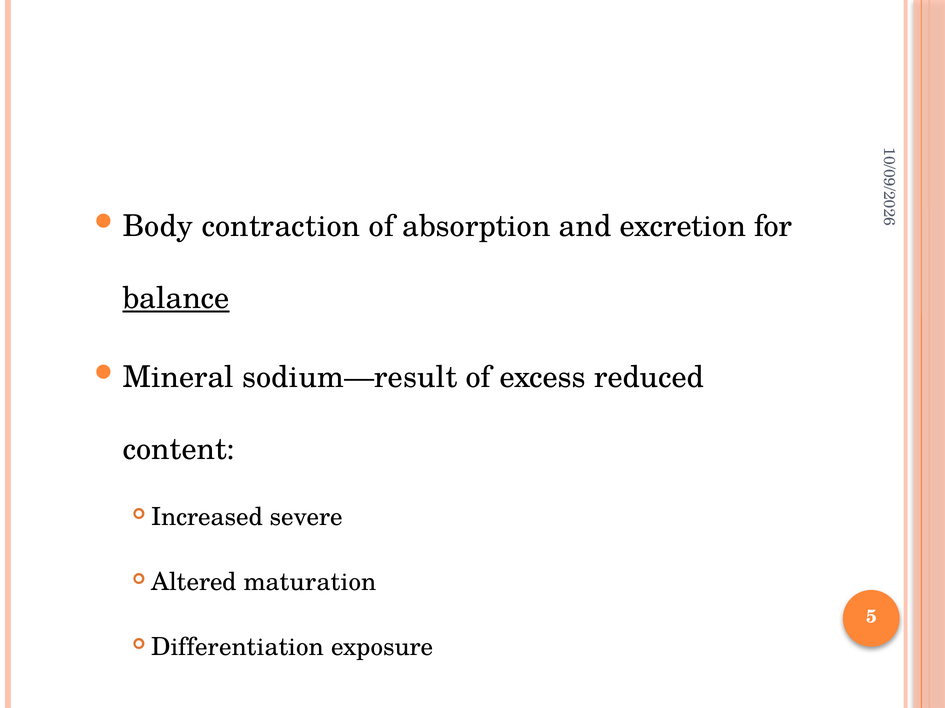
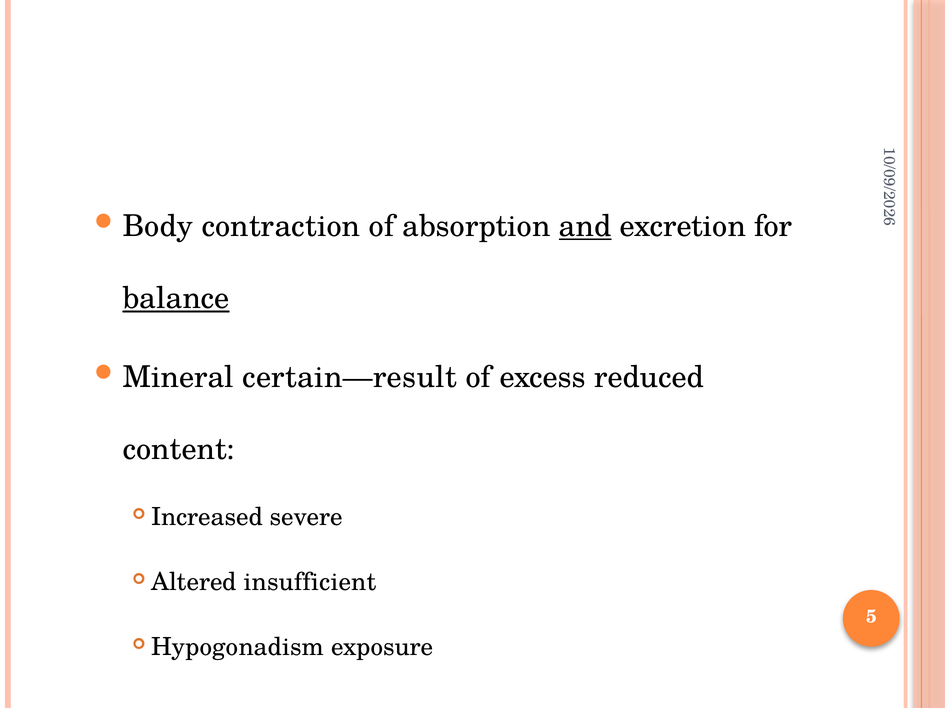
and underline: none -> present (585, 226)
sodium—result: sodium—result -> certain—result (350, 378)
maturation: maturation -> insufficient (310, 583)
Differentiation: Differentiation -> Hypogonadism (238, 648)
